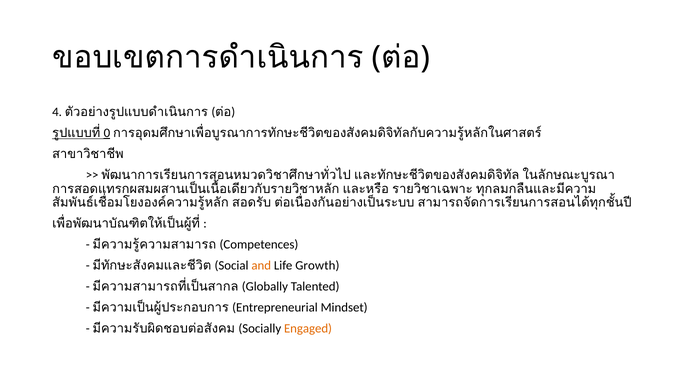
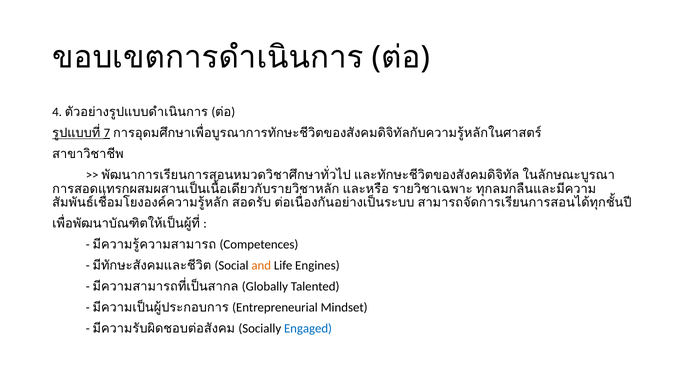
0: 0 -> 7 (107, 133)
Growth: Growth -> Engines (317, 266)
Engaged colour: orange -> blue (308, 329)
